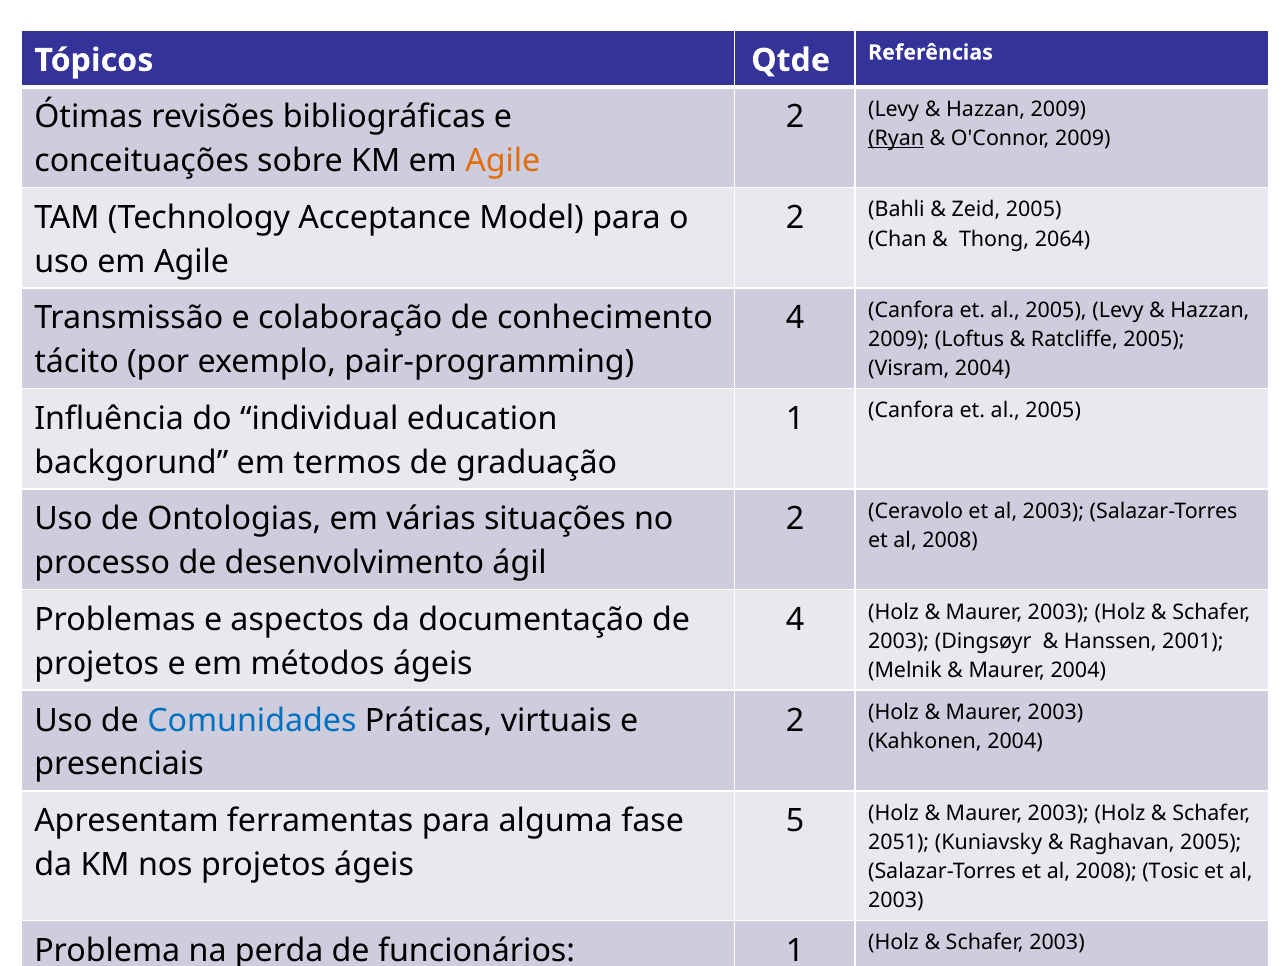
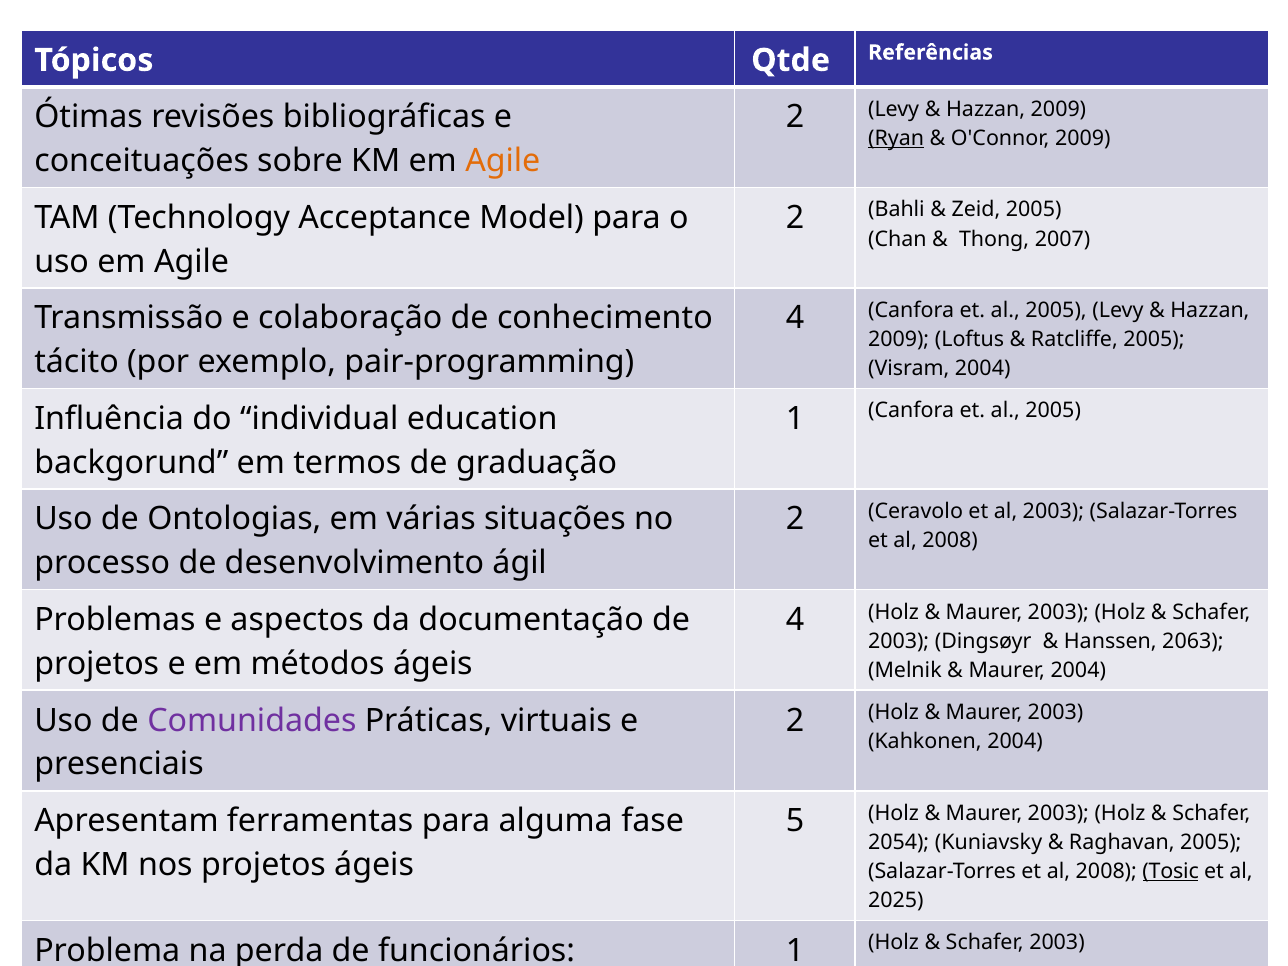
2064: 2064 -> 2007 (1063, 239)
2001: 2001 -> 2063 (1193, 641)
Comunidades colour: blue -> purple (252, 720)
2051: 2051 -> 2054 (899, 842)
Tosic underline: none -> present (1171, 872)
2003: 2003 -> 2025 (896, 901)
